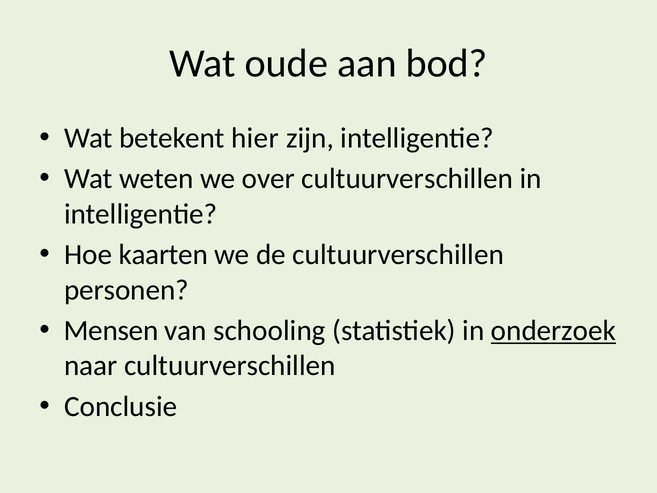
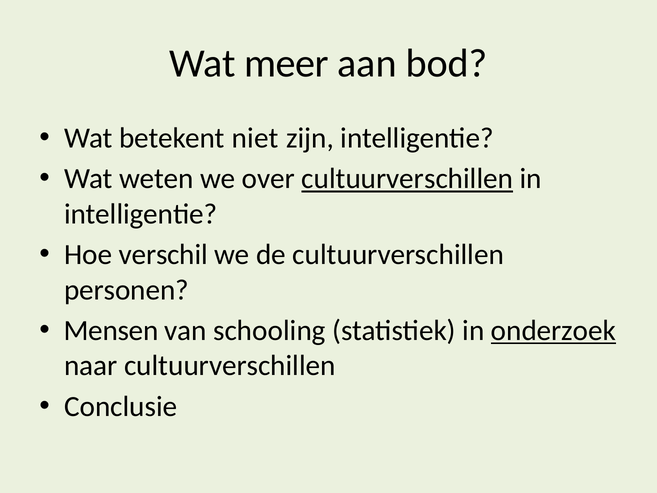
oude: oude -> meer (287, 64)
hier: hier -> niet (255, 138)
cultuurverschillen underline: none -> present (407, 179)
kaarten: kaarten -> verschil (163, 255)
